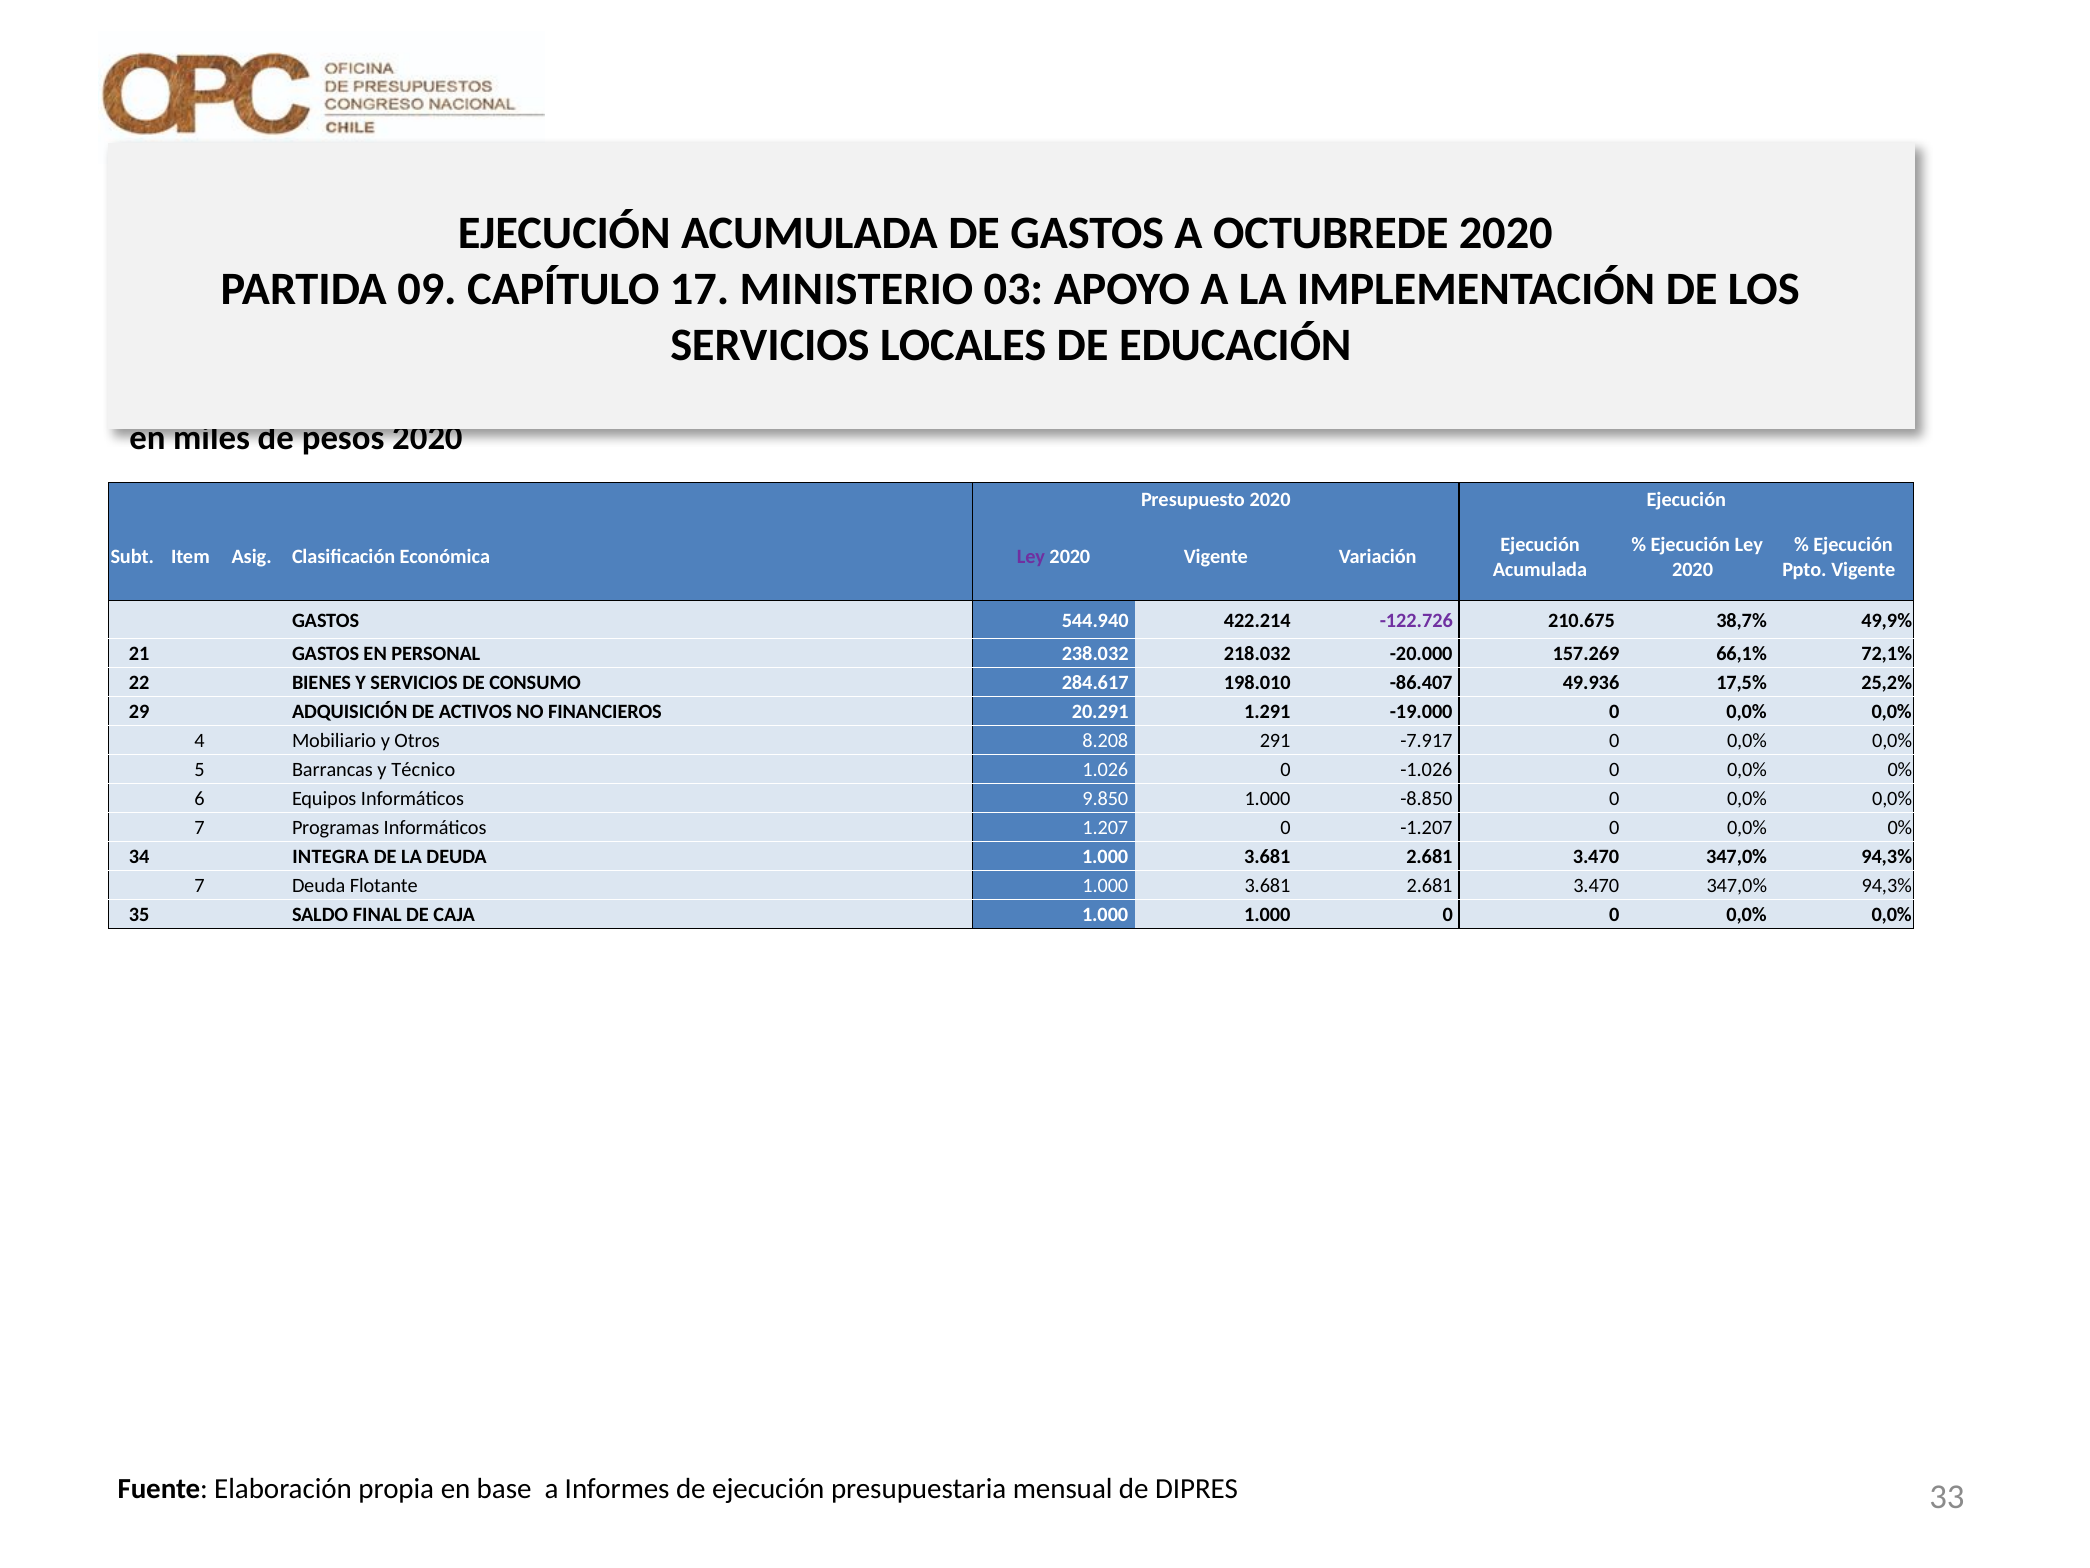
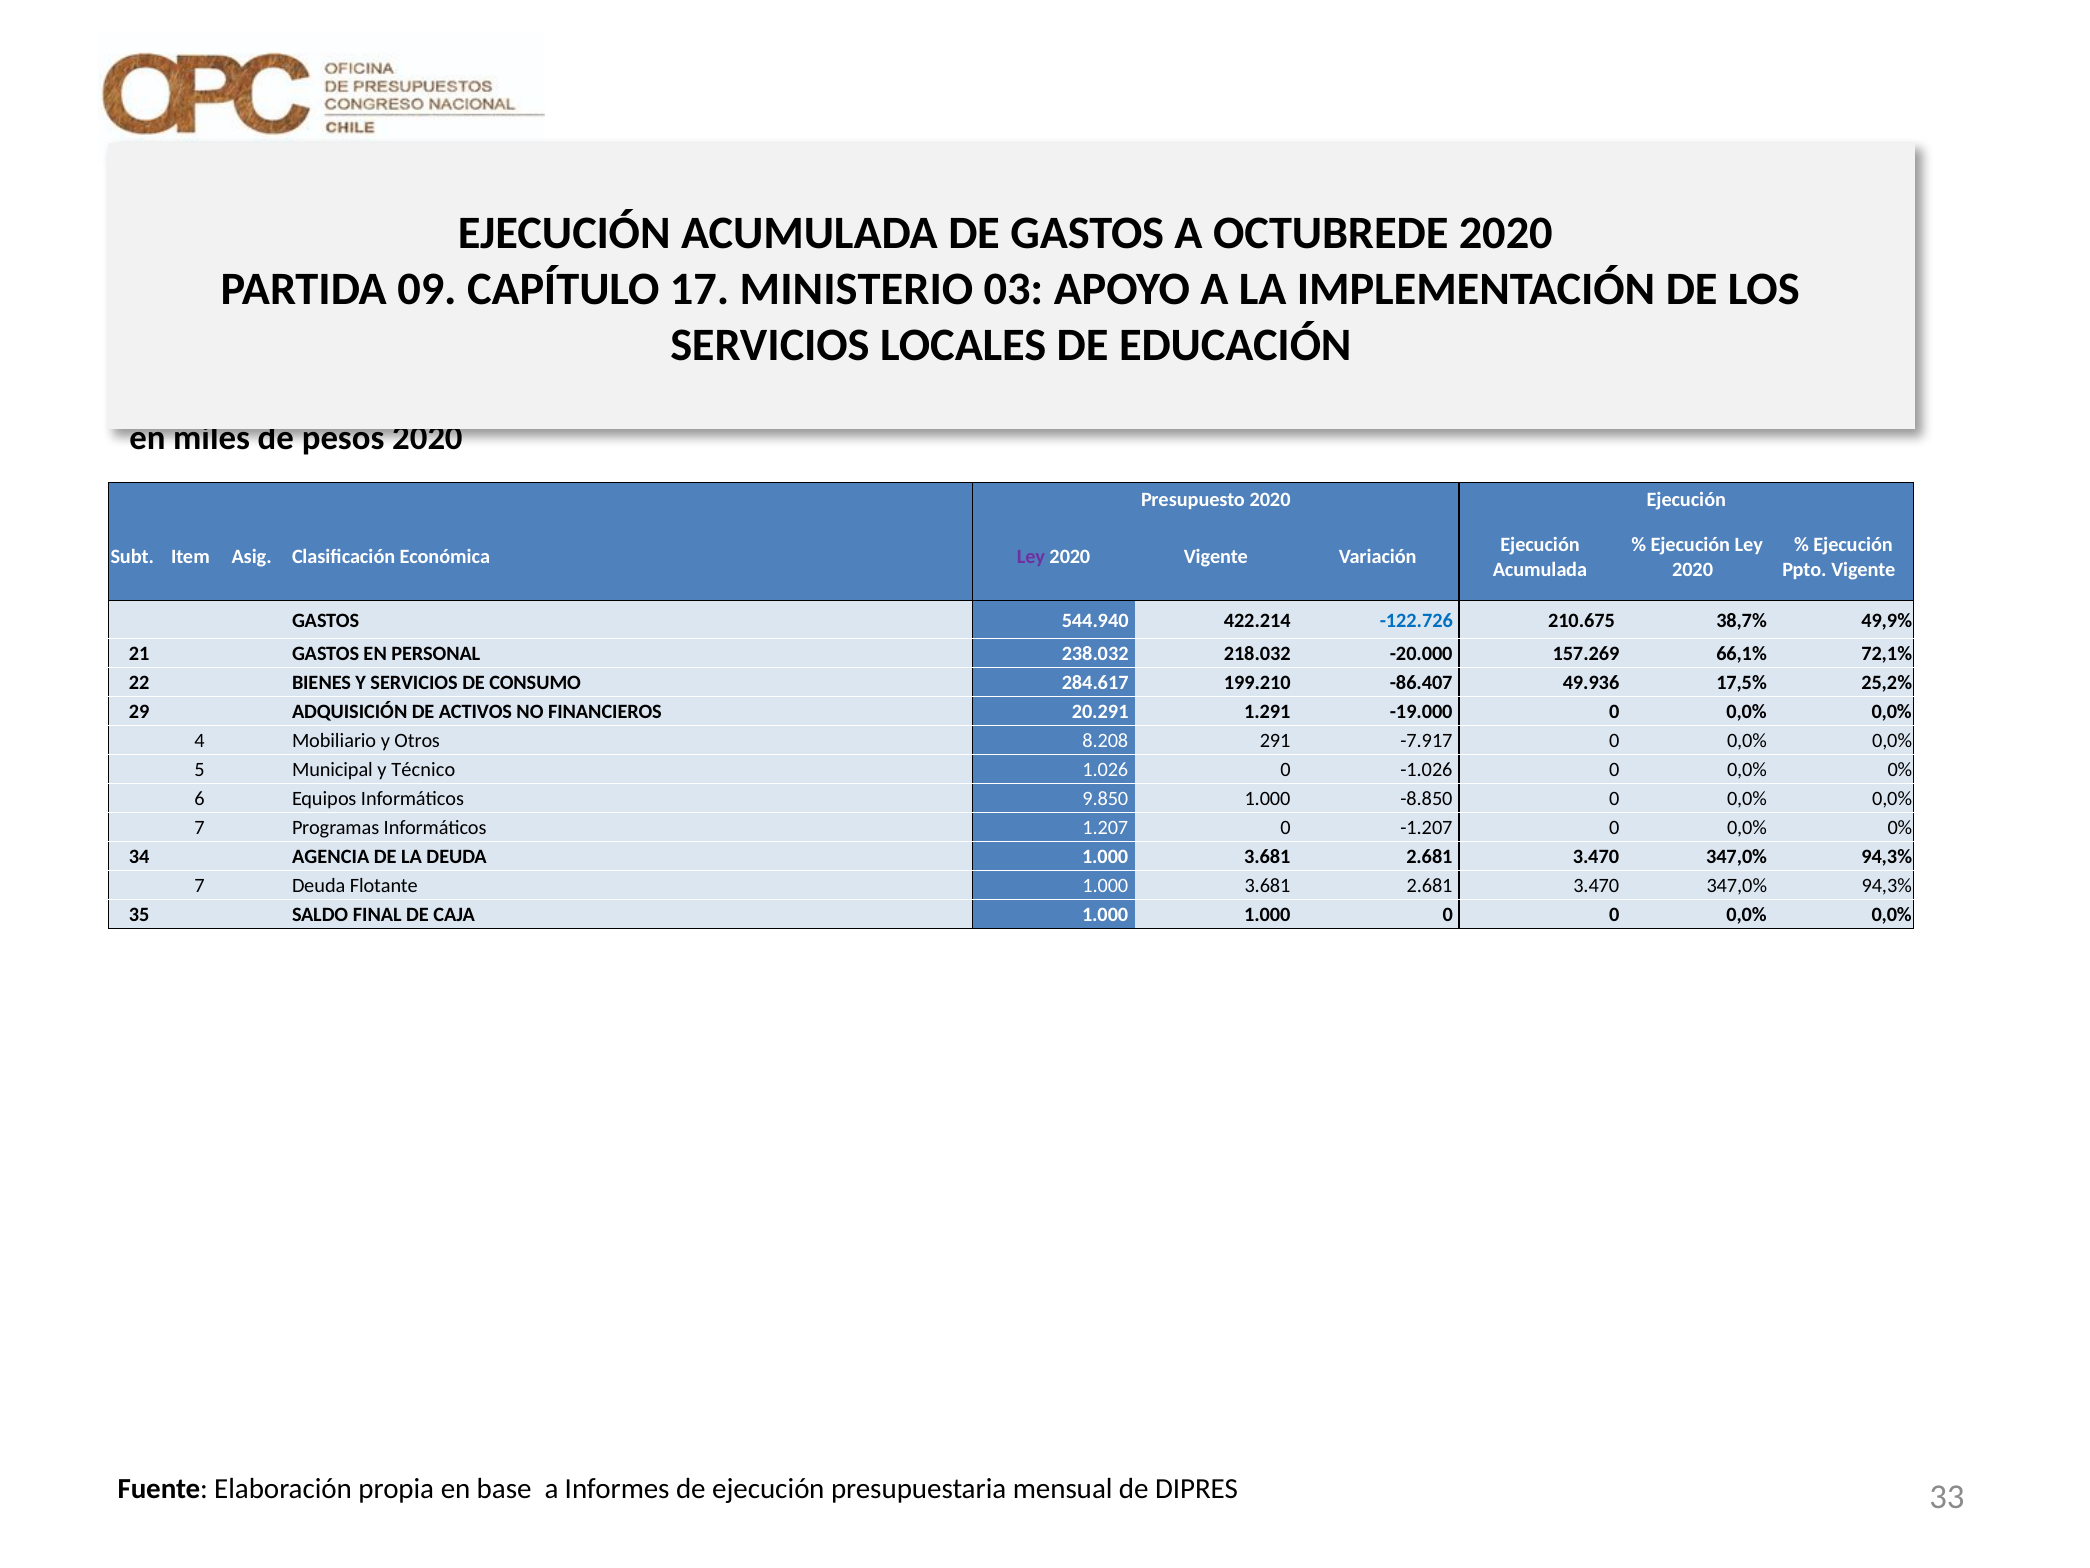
-122.726 colour: purple -> blue (1416, 620)
198.010: 198.010 -> 199.210 (1257, 683)
Barrancas: Barrancas -> Municipal (332, 770)
INTEGRA: INTEGRA -> AGENCIA (331, 856)
